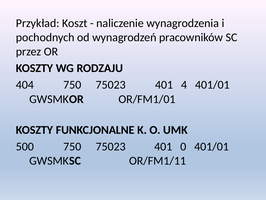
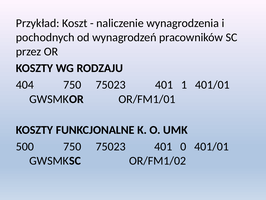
4: 4 -> 1 (184, 85)
OR/FM1/11: OR/FM1/11 -> OR/FM1/02 (158, 160)
